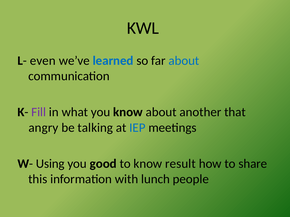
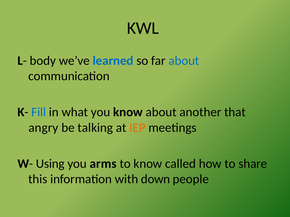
even: even -> body (43, 61)
Fill colour: purple -> blue (39, 112)
IEP colour: blue -> orange (137, 128)
good: good -> arms (103, 164)
result: result -> called (181, 164)
lunch: lunch -> down (156, 179)
